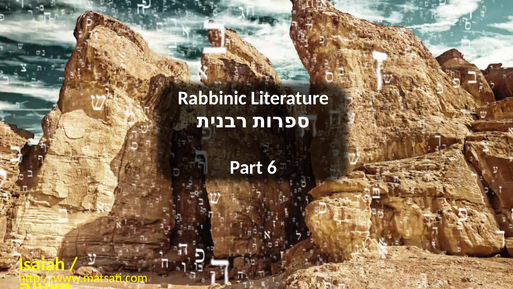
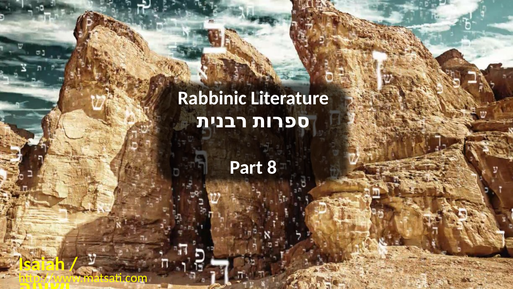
6: 6 -> 8 (272, 167)
